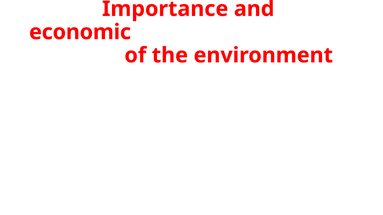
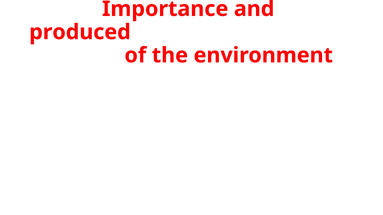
economic: economic -> produced (80, 32)
